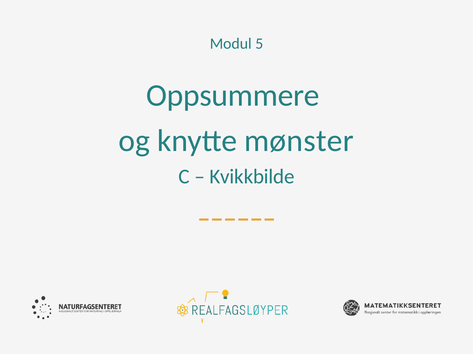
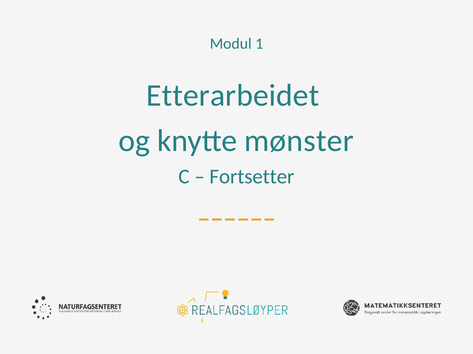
5: 5 -> 1 (259, 44)
Oppsummere: Oppsummere -> Etterarbeidet (233, 96)
Kvikkbilde: Kvikkbilde -> Fortsetter (252, 177)
